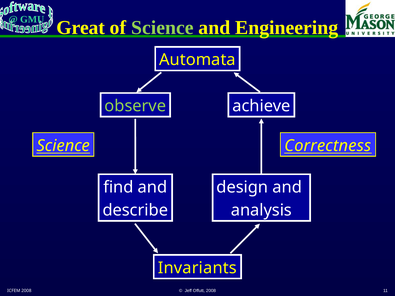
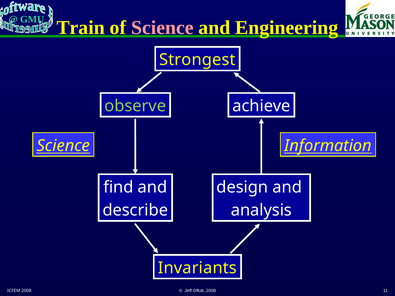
Great: Great -> Train (81, 28)
Science colour: light green -> pink (162, 28)
Automata: Automata -> Strongest (197, 60)
Correctness: Correctness -> Information (328, 146)
